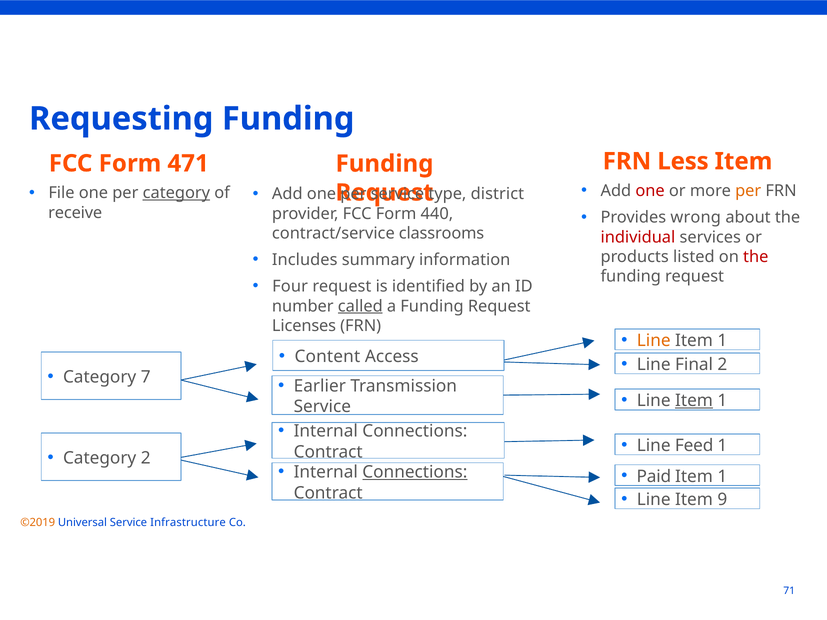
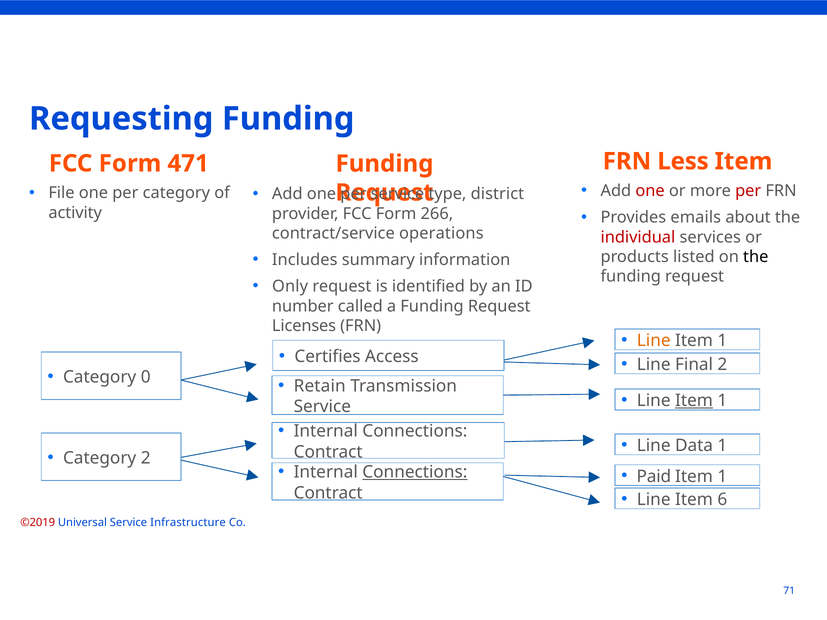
per colour: orange -> red (748, 191)
category underline: present -> none (176, 193)
receive: receive -> activity (75, 213)
wrong: wrong -> emails (696, 218)
440: 440 -> 266 (437, 214)
classrooms: classrooms -> operations (441, 233)
the colour: red -> black (756, 257)
Four: Four -> Only (290, 287)
called underline: present -> none (360, 306)
Content: Content -> Certifies (328, 357)
7: 7 -> 0 (146, 377)
Earlier: Earlier -> Retain (320, 386)
Feed: Feed -> Data (694, 446)
9: 9 -> 6 (722, 500)
©2019 colour: orange -> red (38, 523)
